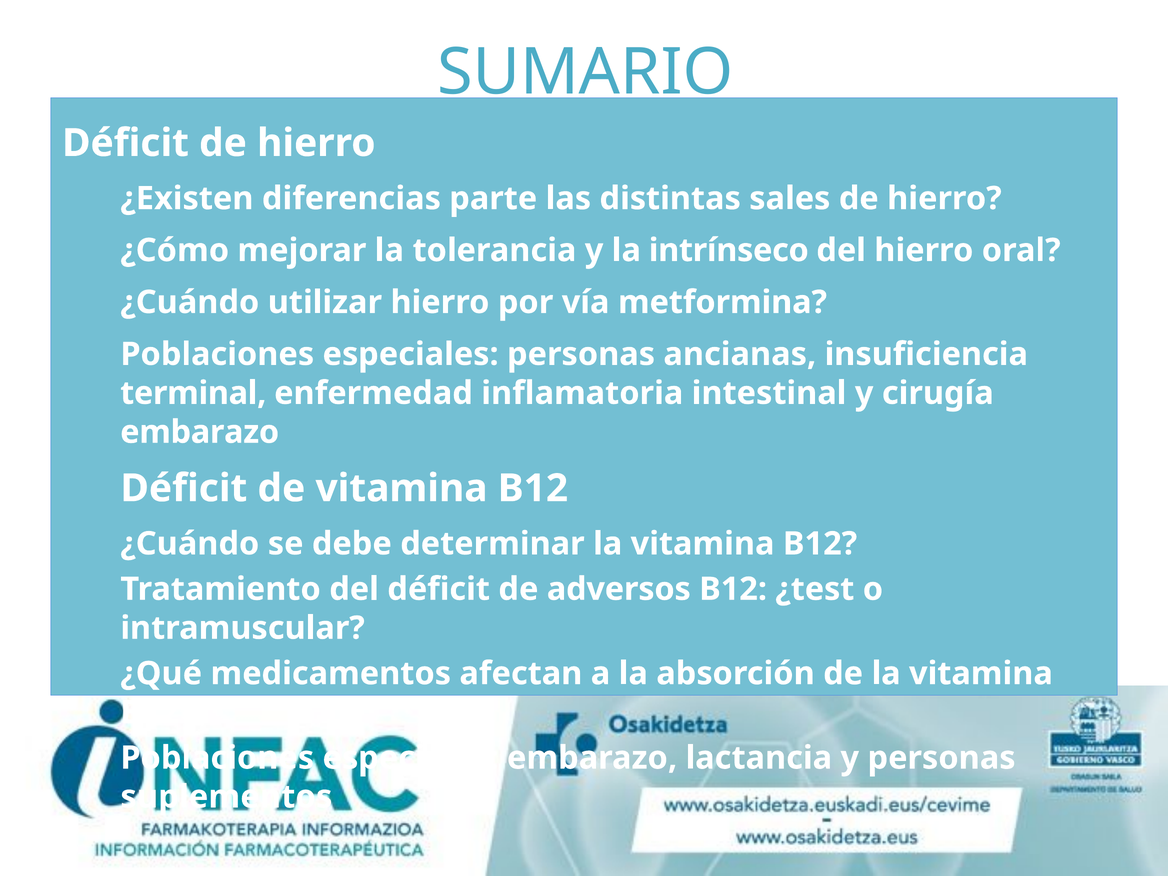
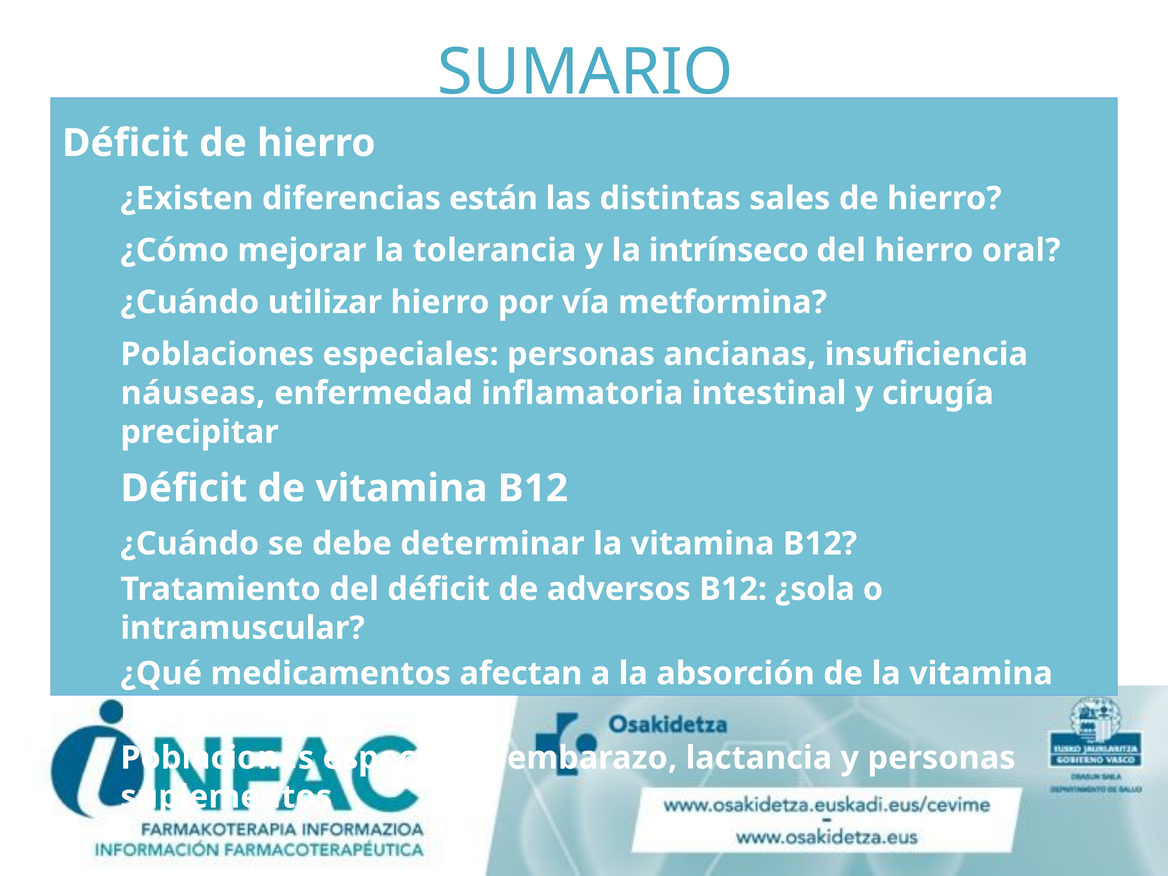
parte: parte -> están (493, 198)
terminal: terminal -> náuseas (193, 393)
embarazo: embarazo -> precipitar (200, 432)
¿test: ¿test -> ¿sola (815, 589)
